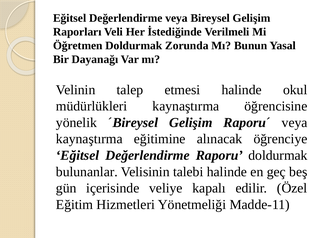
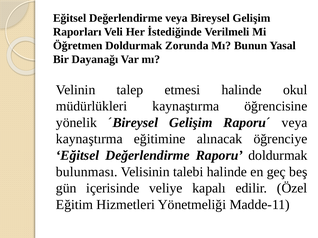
bulunanlar: bulunanlar -> bulunması (87, 172)
